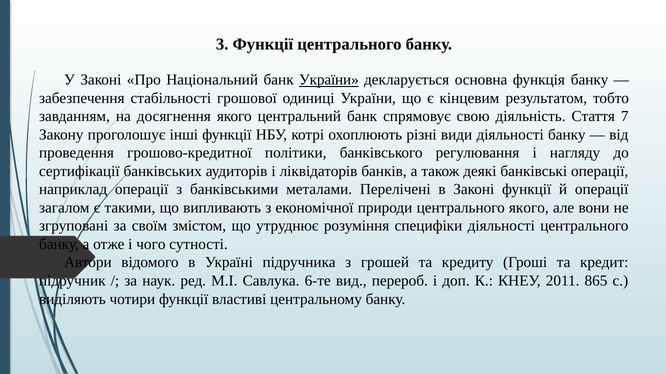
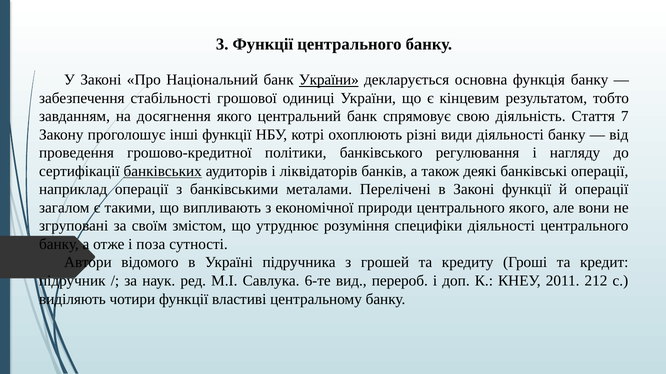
банківських underline: none -> present (163, 171)
чого: чого -> поза (151, 245)
865: 865 -> 212 (596, 281)
